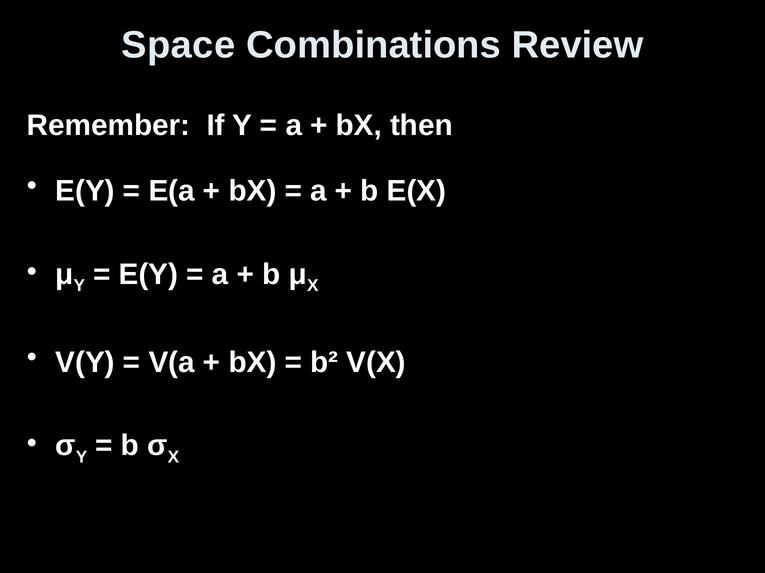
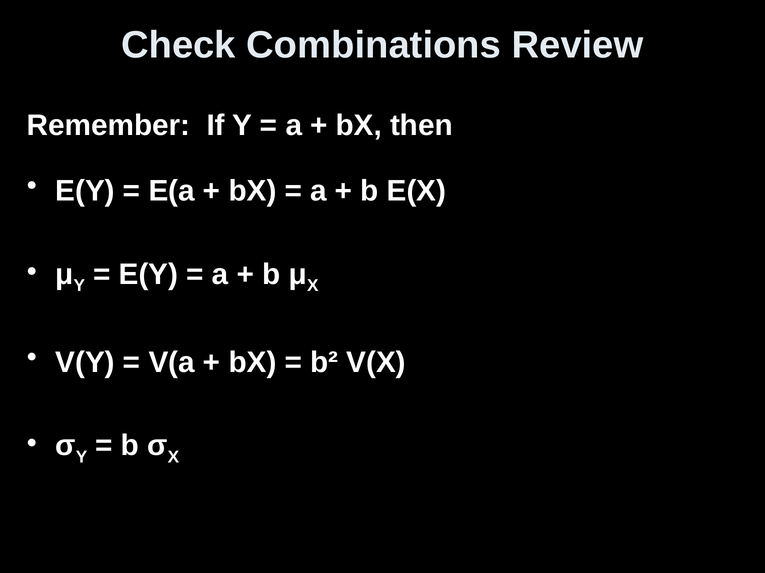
Space: Space -> Check (178, 45)
